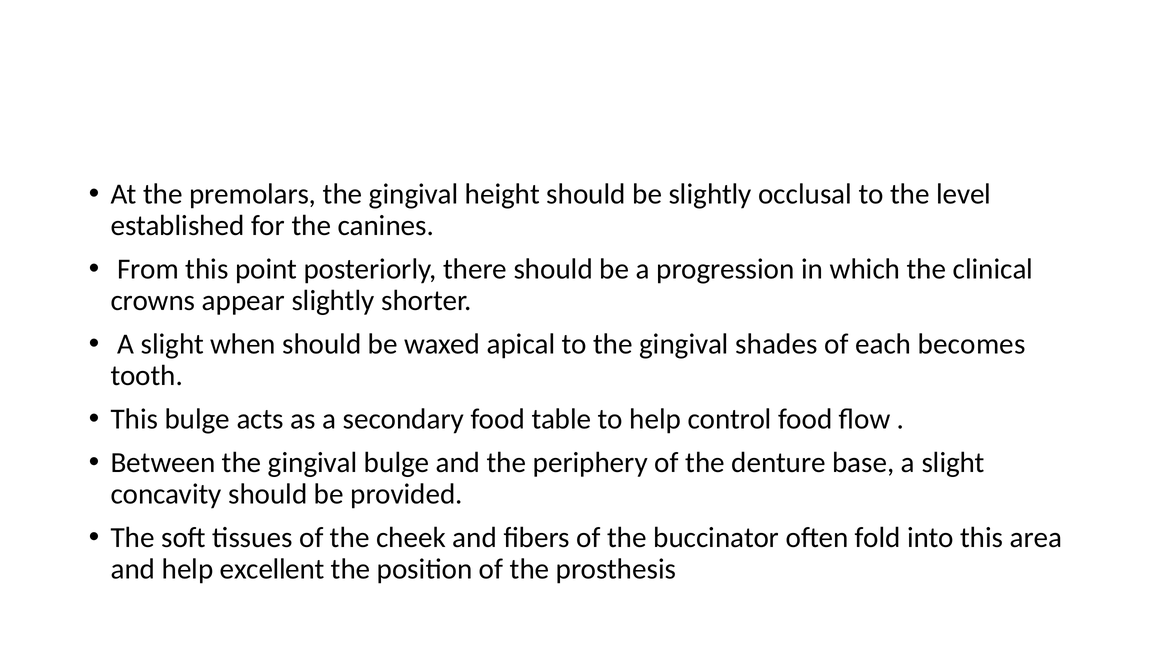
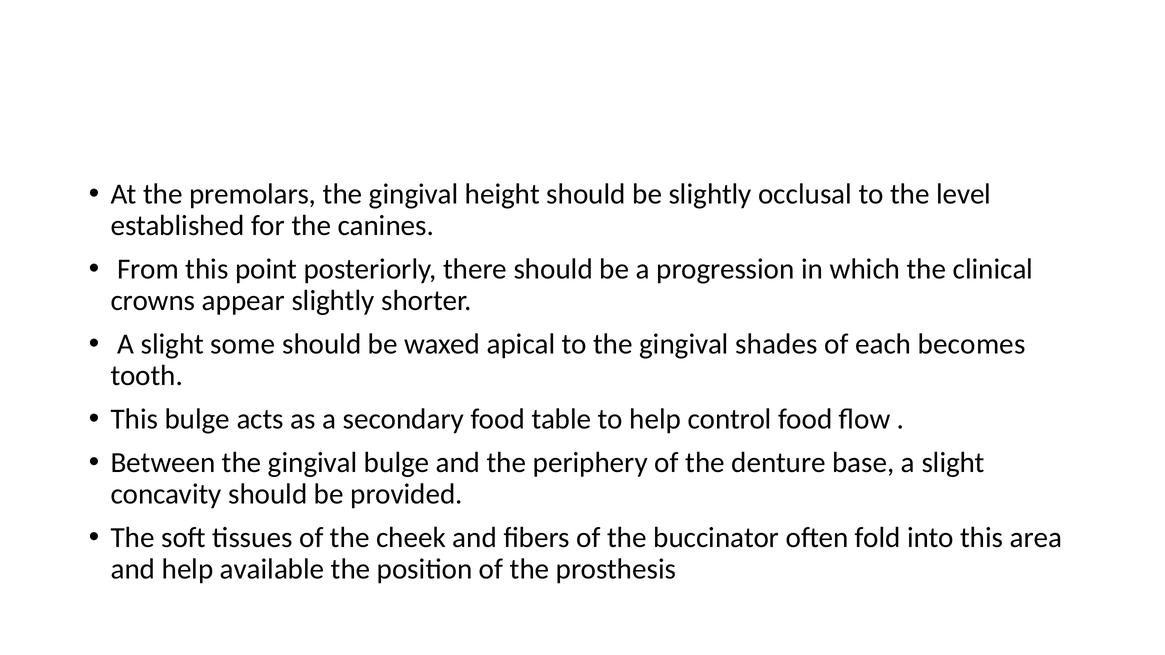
when: when -> some (243, 344)
excellent: excellent -> available (272, 569)
